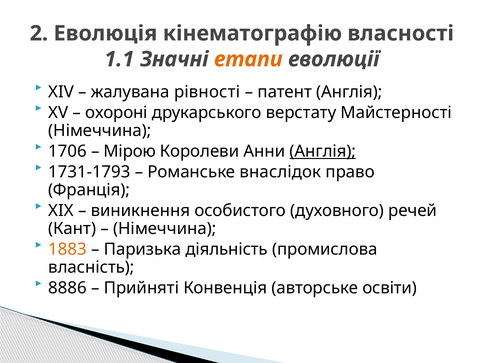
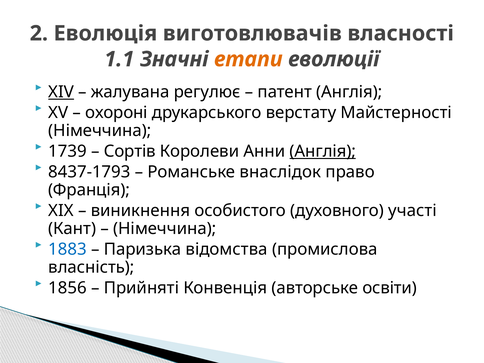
кінематографію: кінематографію -> виготовлювачів (252, 33)
XIV underline: none -> present (61, 92)
рівності: рівності -> регулює (207, 92)
1706: 1706 -> 1739 (68, 151)
Мірою: Мірою -> Сортів (130, 151)
1731-1793: 1731-1793 -> 8437-1793 (89, 172)
речей: речей -> участі (413, 211)
1883 colour: orange -> blue (68, 249)
діяльність: діяльність -> відомства (227, 249)
8886: 8886 -> 1856 (68, 288)
